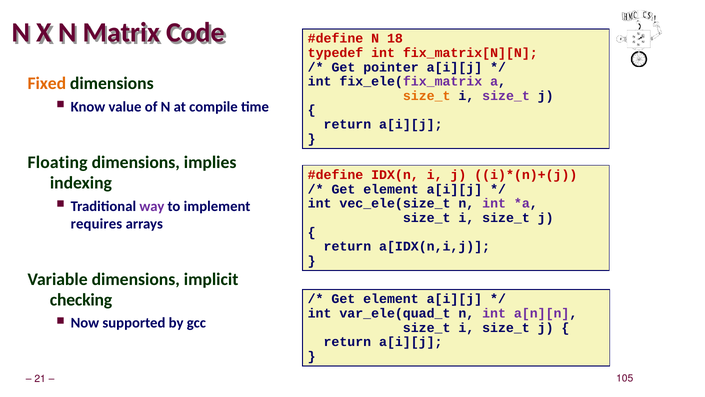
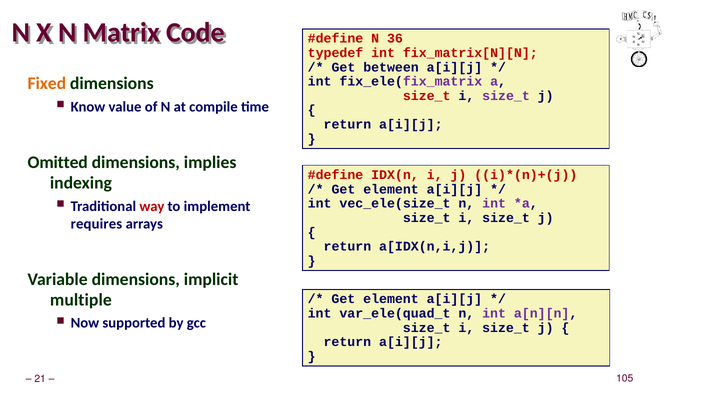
18: 18 -> 36 (395, 39)
pointer: pointer -> between (391, 67)
size_t colour: orange -> red (427, 96)
Floating: Floating -> Omitted (58, 162)
way colour: purple -> red (152, 206)
checking: checking -> multiple (81, 299)
